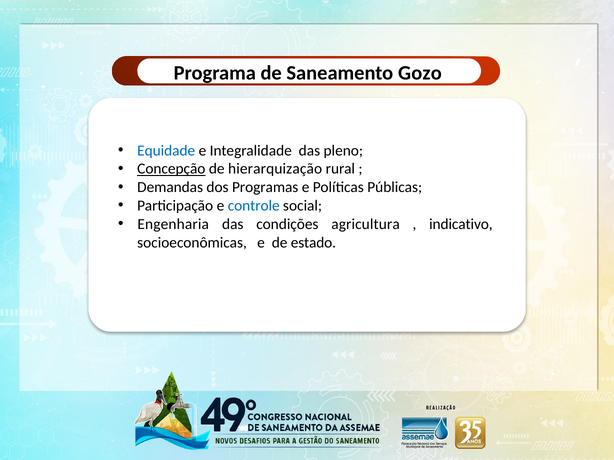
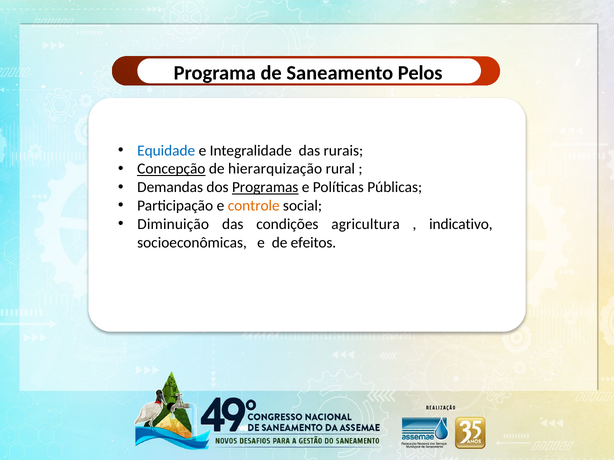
Gozo: Gozo -> Pelos (420, 73)
pleno: pleno -> rurais (343, 151)
Programas underline: none -> present (265, 187)
controle colour: blue -> orange (254, 206)
Engenharia: Engenharia -> Diminuição (173, 224)
estado: estado -> efeitos (313, 243)
